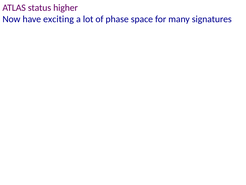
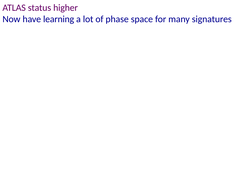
exciting: exciting -> learning (59, 19)
